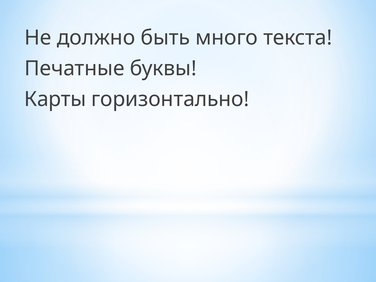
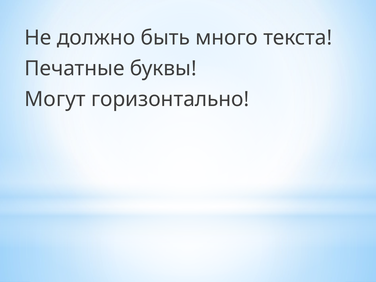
Карты: Карты -> Могут (55, 99)
